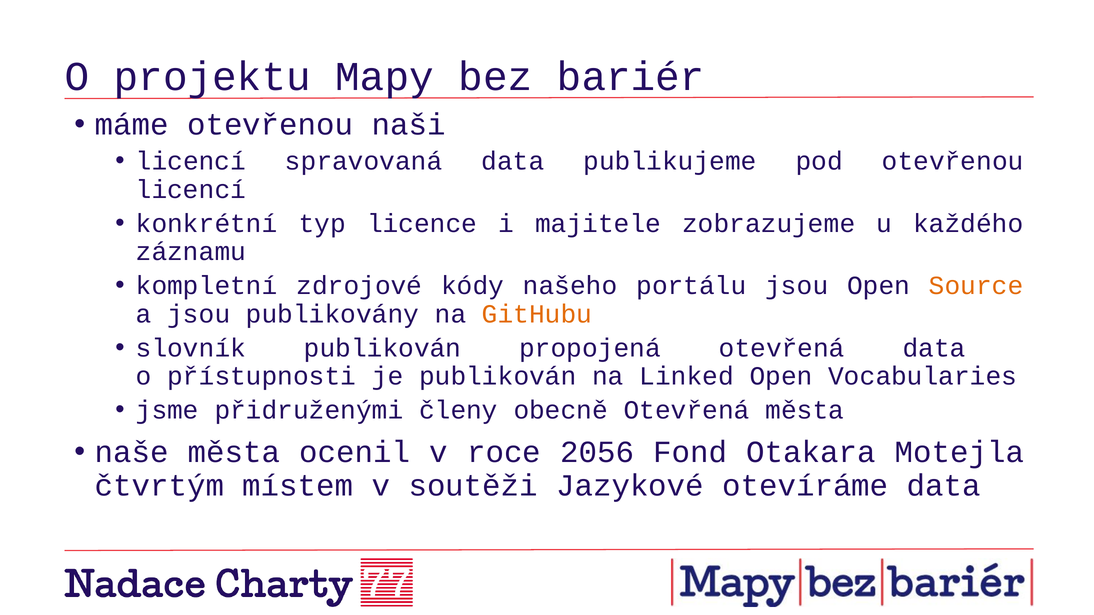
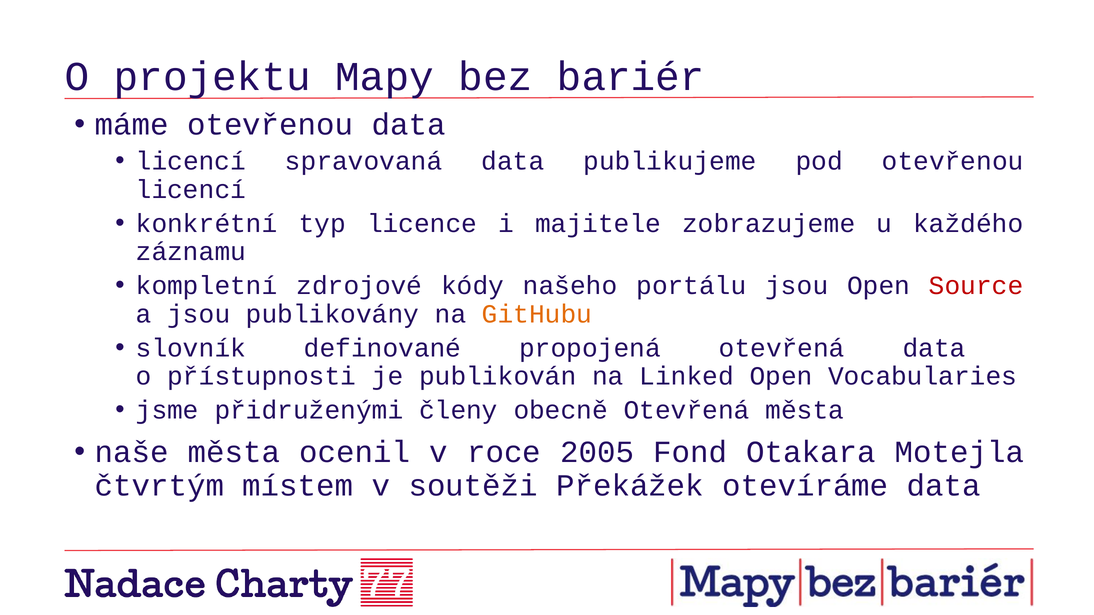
otevřenou naši: naši -> data (409, 125)
Source colour: orange -> red (976, 286)
slovník publikován: publikován -> definované (383, 348)
2056: 2056 -> 2005 (597, 453)
Jazykové: Jazykové -> Překážek (630, 486)
